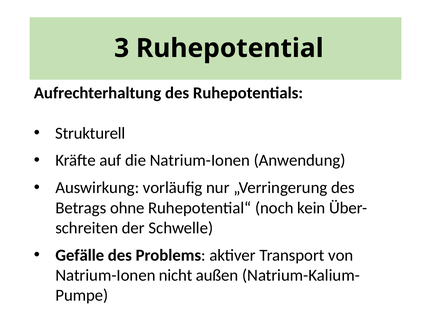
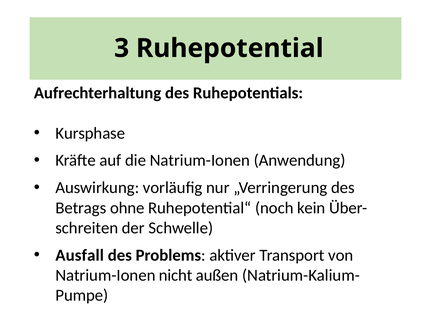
Strukturell: Strukturell -> Kursphase (90, 133)
Gefälle: Gefälle -> Ausfall (80, 255)
